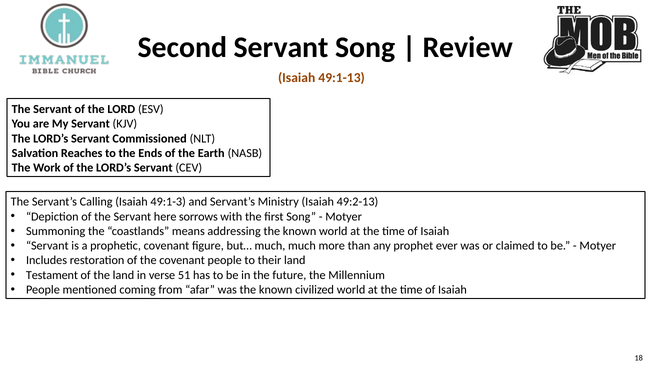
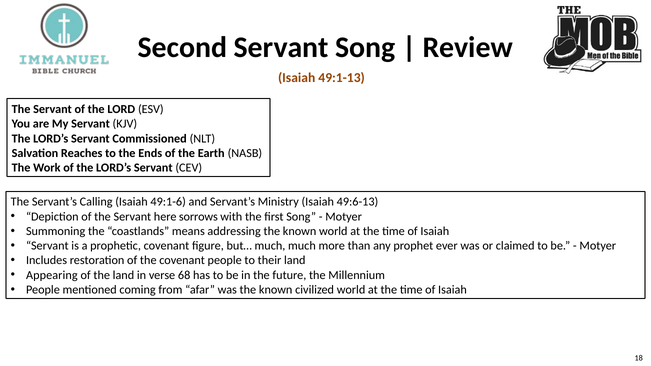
49:1-3: 49:1-3 -> 49:1-6 (168, 202)
49:2-13: 49:2-13 -> 49:6-13 (358, 202)
Testament: Testament -> Appearing (52, 275)
51: 51 -> 68 (184, 275)
